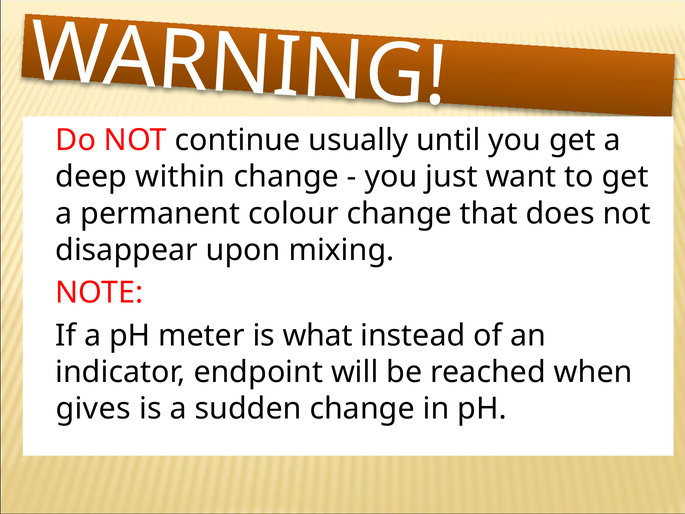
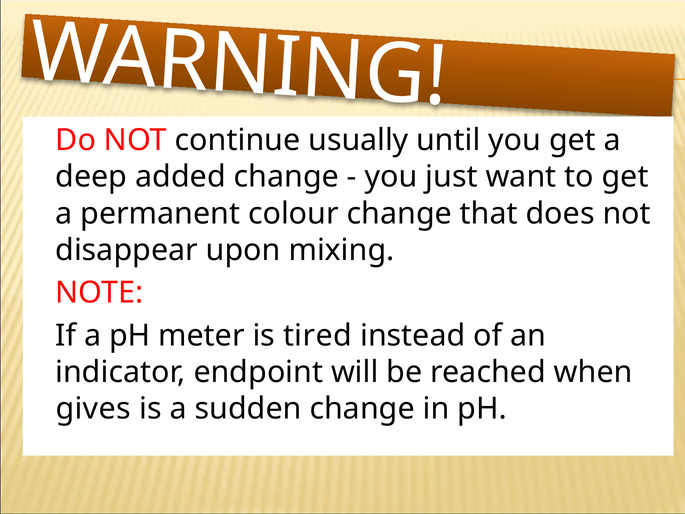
within: within -> added (180, 177)
what: what -> tired (317, 335)
